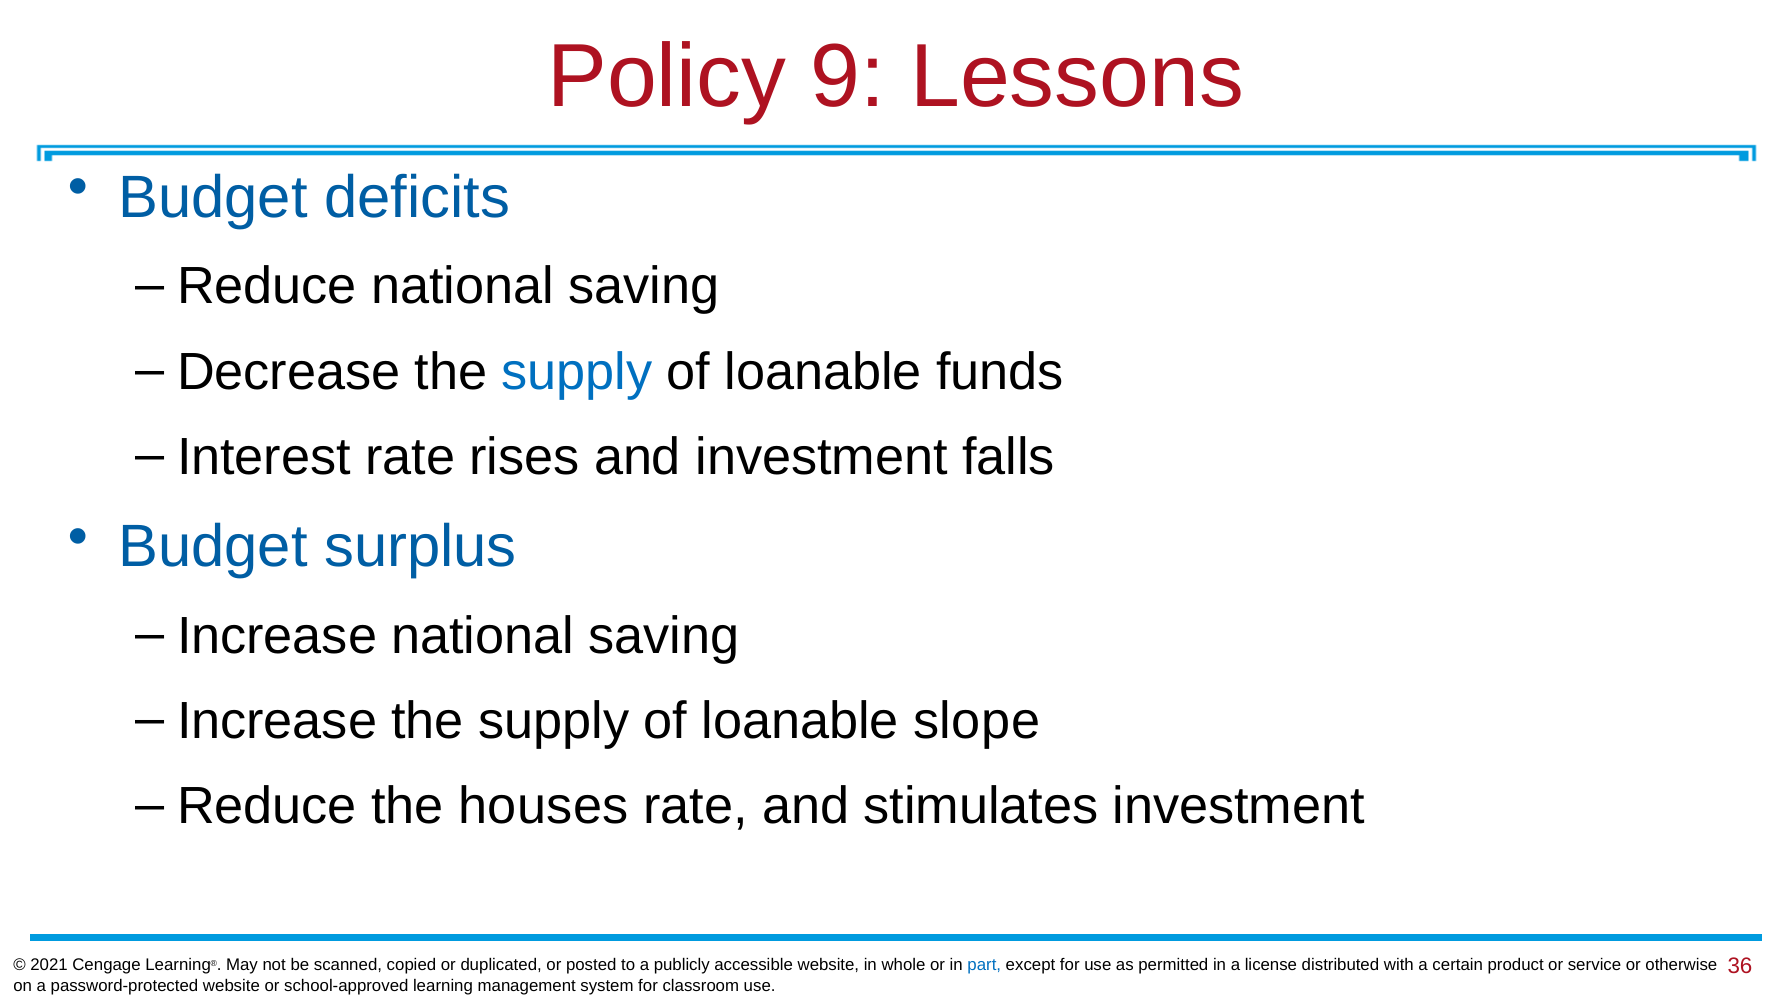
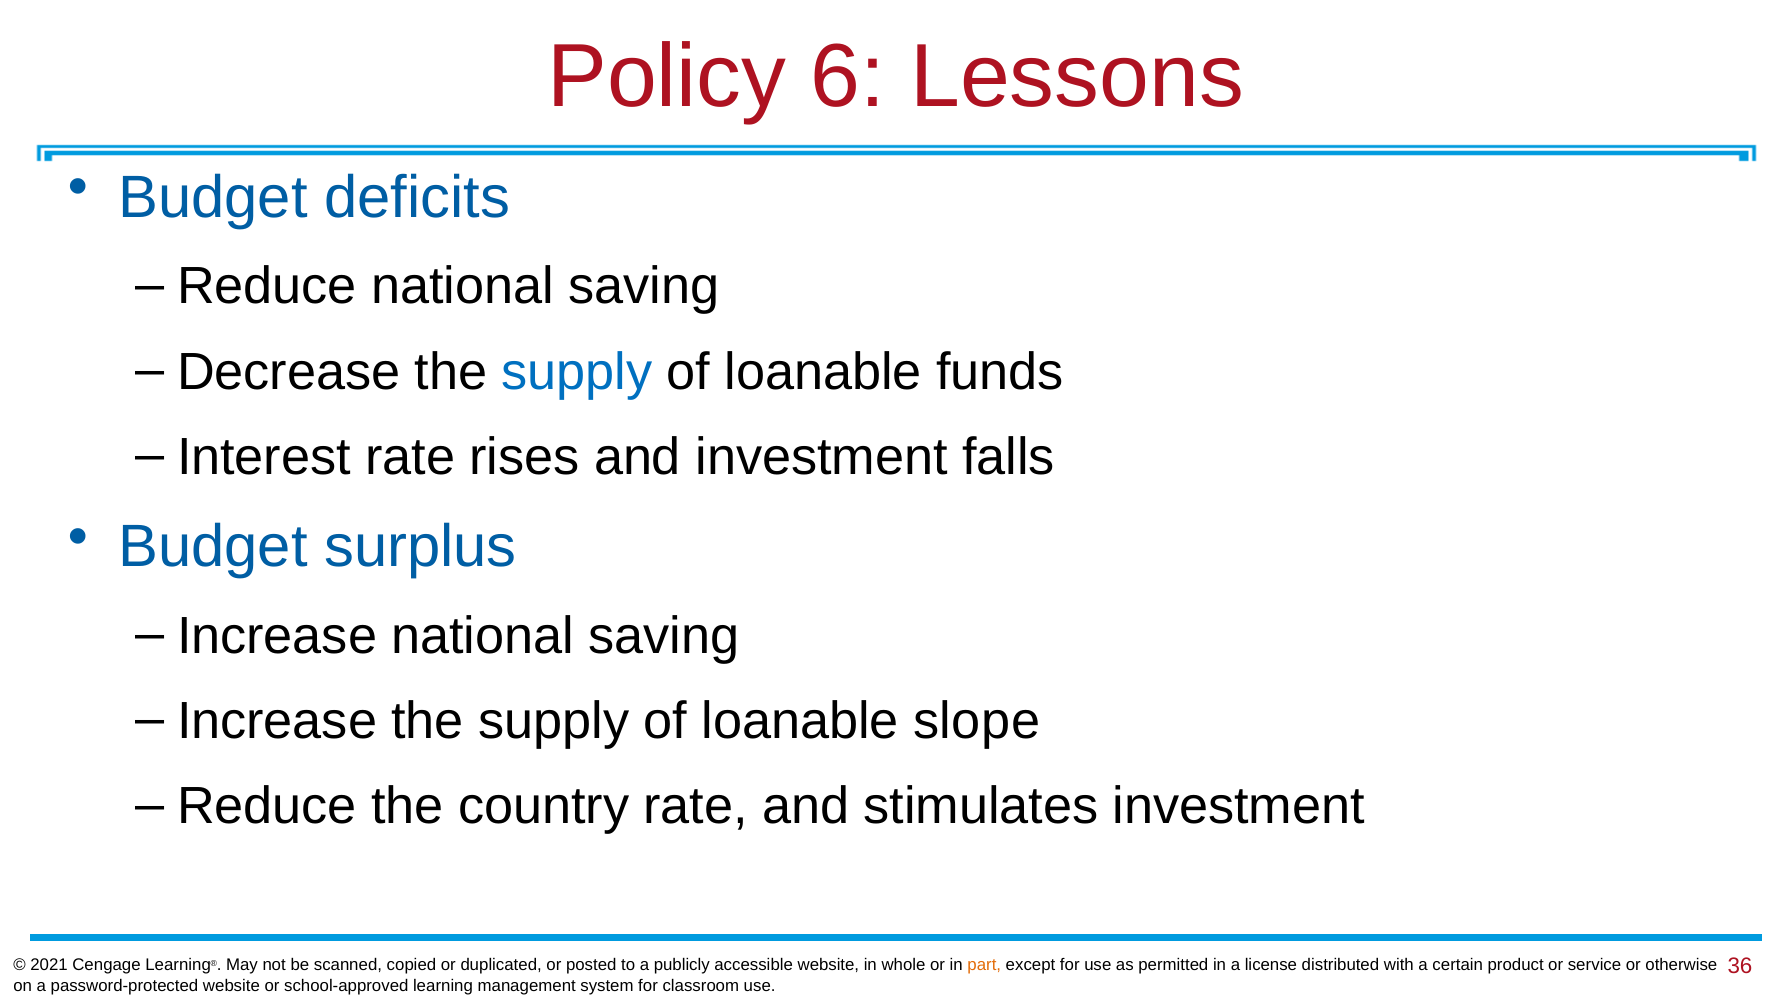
9: 9 -> 6 (848, 77)
houses: houses -> country (544, 807)
part colour: blue -> orange (984, 965)
